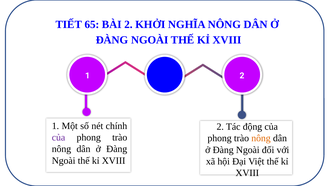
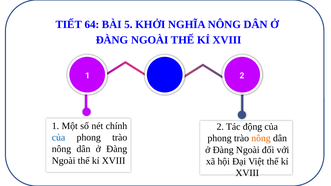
65: 65 -> 64 (92, 25)
BÀI 2: 2 -> 5 (129, 25)
của colour: purple -> blue (59, 138)
